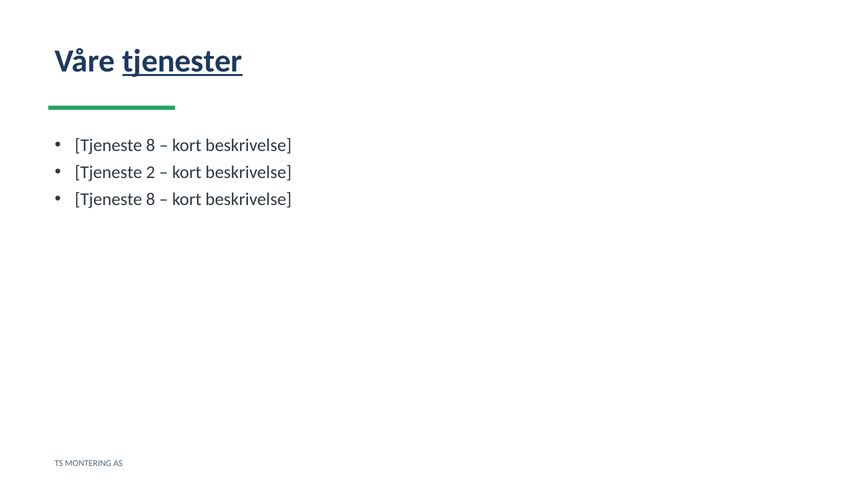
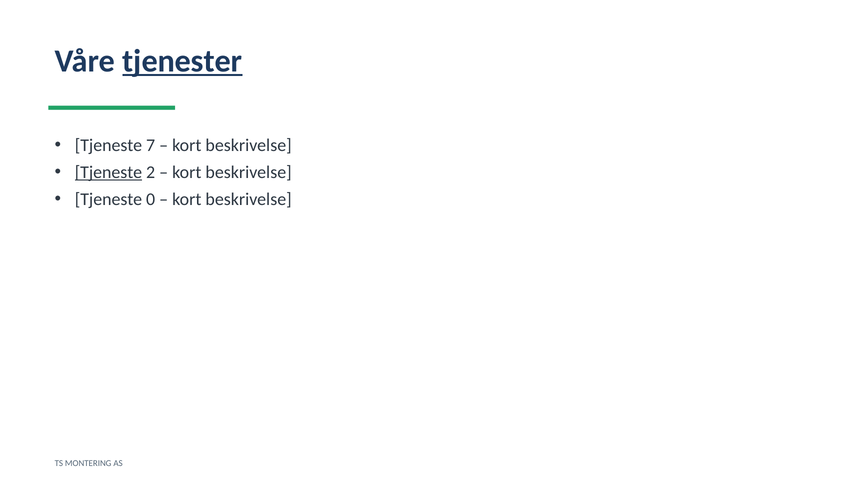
8: 8 -> 7 (151, 145)
Tjeneste underline: none -> present (108, 172)
8: 8 -> 0 (151, 199)
